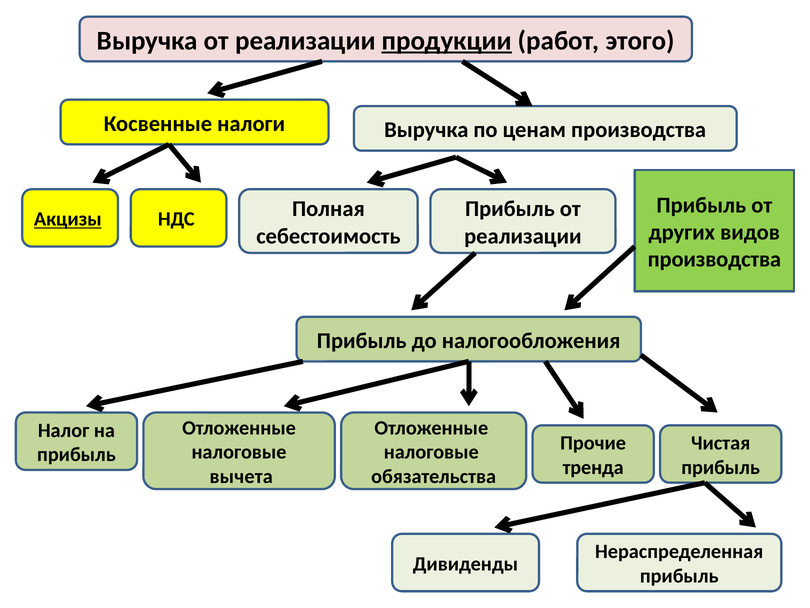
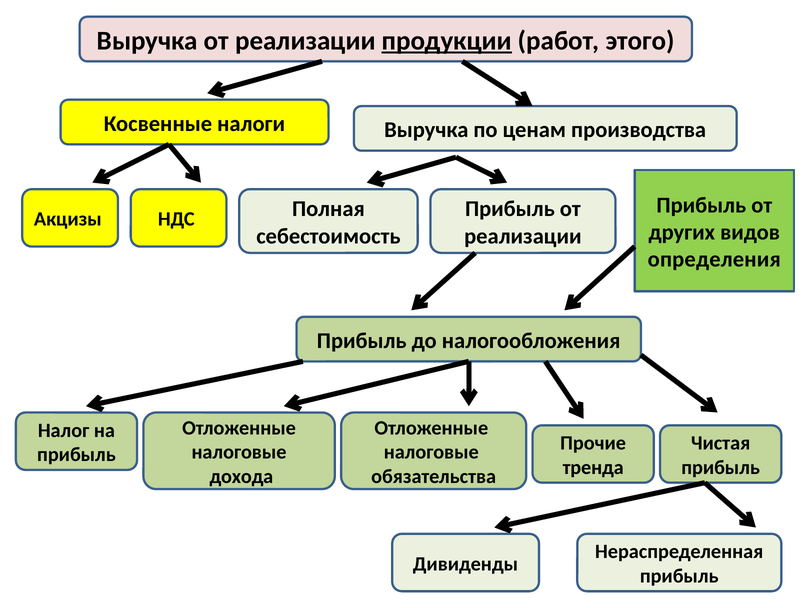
Акцизы underline: present -> none (68, 219)
производства: производства -> определения (714, 259)
вычета: вычета -> дохода (241, 476)
